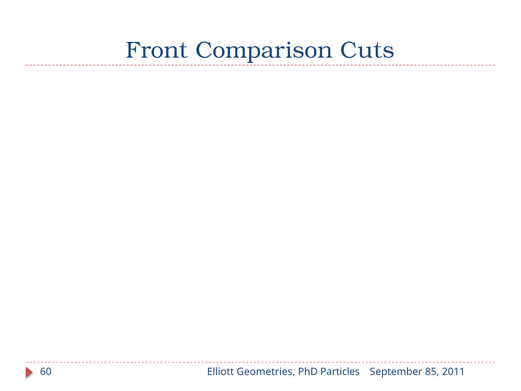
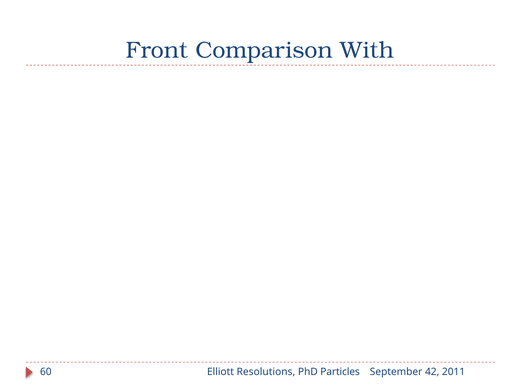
Cuts: Cuts -> With (367, 50)
Geometries: Geometries -> Resolutions (266, 372)
85: 85 -> 42 (432, 372)
